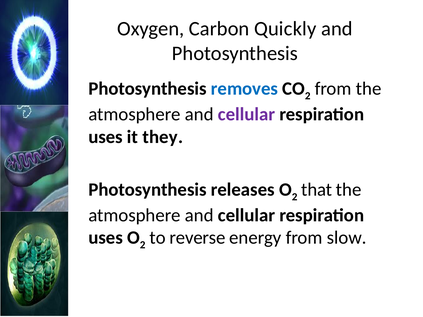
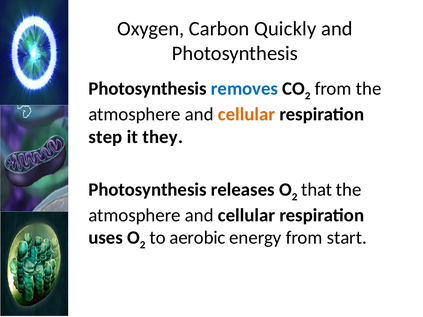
cellular colour: purple -> orange (247, 114)
uses: uses -> step (105, 137)
reverse: reverse -> aerobic (198, 238)
slow: slow -> start (347, 238)
